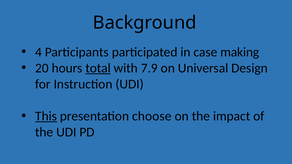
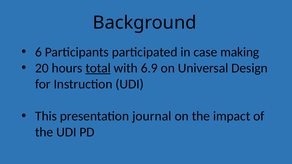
4: 4 -> 6 (38, 52)
7.9: 7.9 -> 6.9 (149, 68)
This underline: present -> none (46, 116)
choose: choose -> journal (152, 116)
